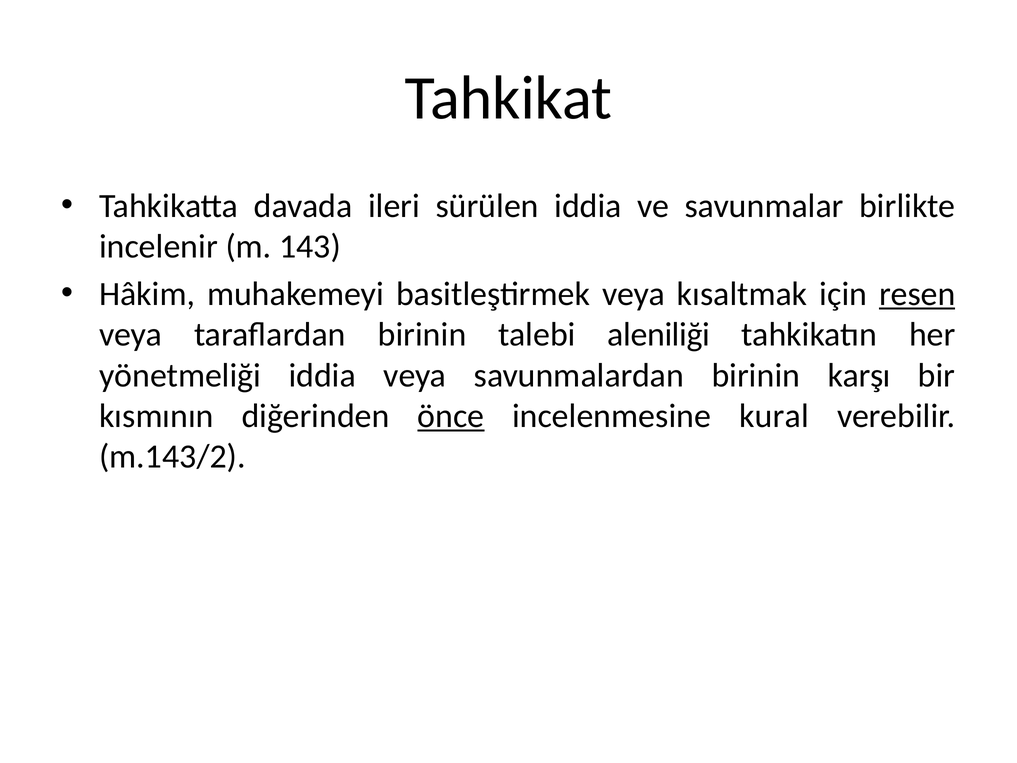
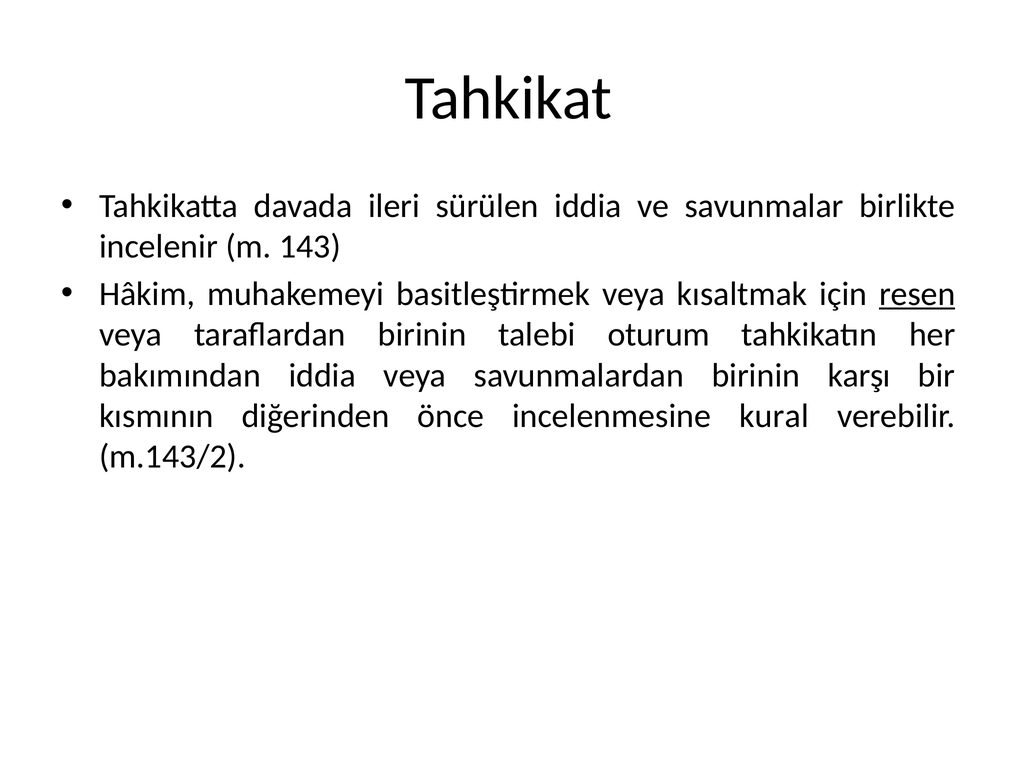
aleniliği: aleniliği -> oturum (659, 335)
yönetmeliği: yönetmeliği -> bakımından (180, 375)
önce underline: present -> none (451, 416)
